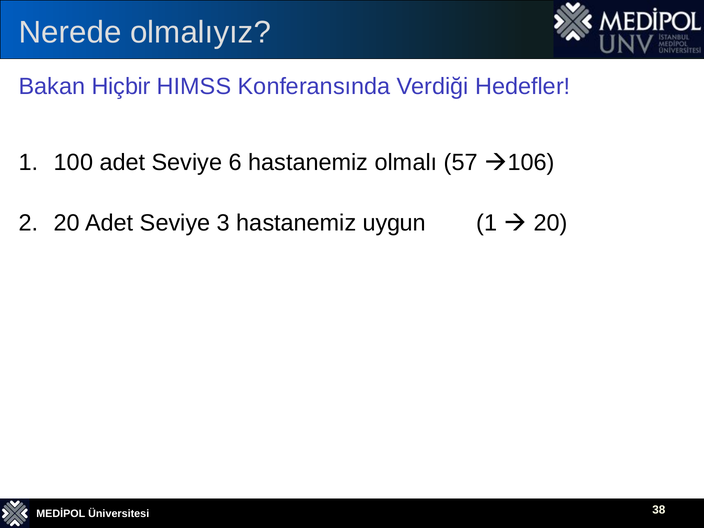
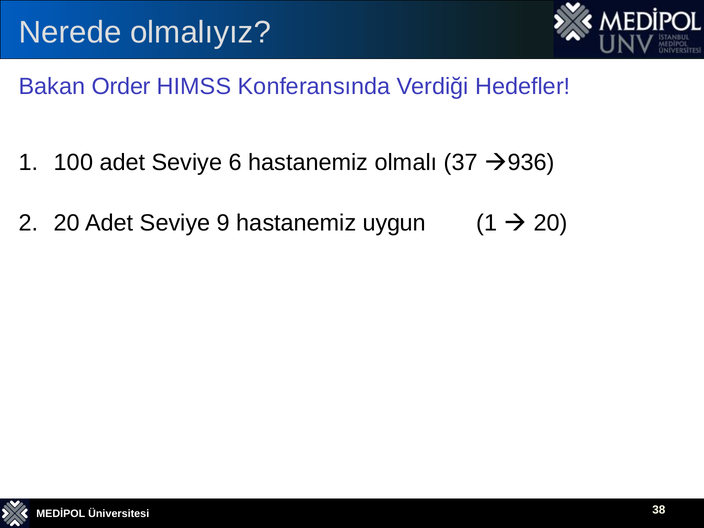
Hiçbir: Hiçbir -> Order (121, 86)
57: 57 -> 37 (461, 163)
106: 106 -> 936 (531, 163)
3: 3 -> 9 (223, 223)
